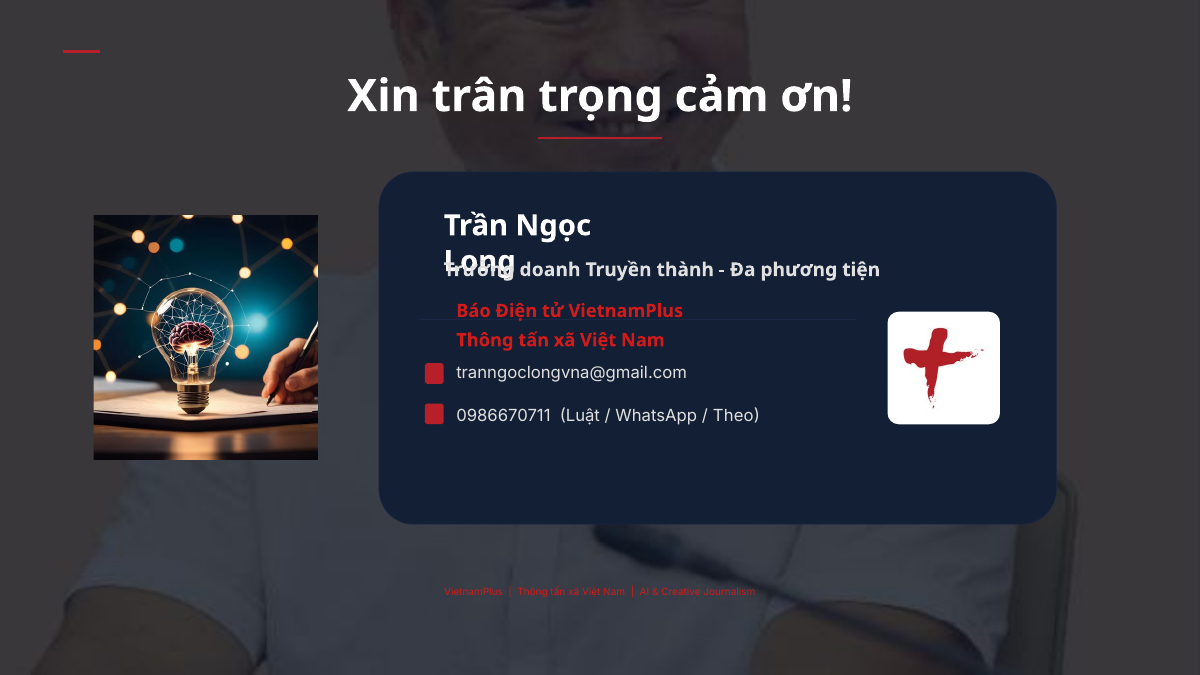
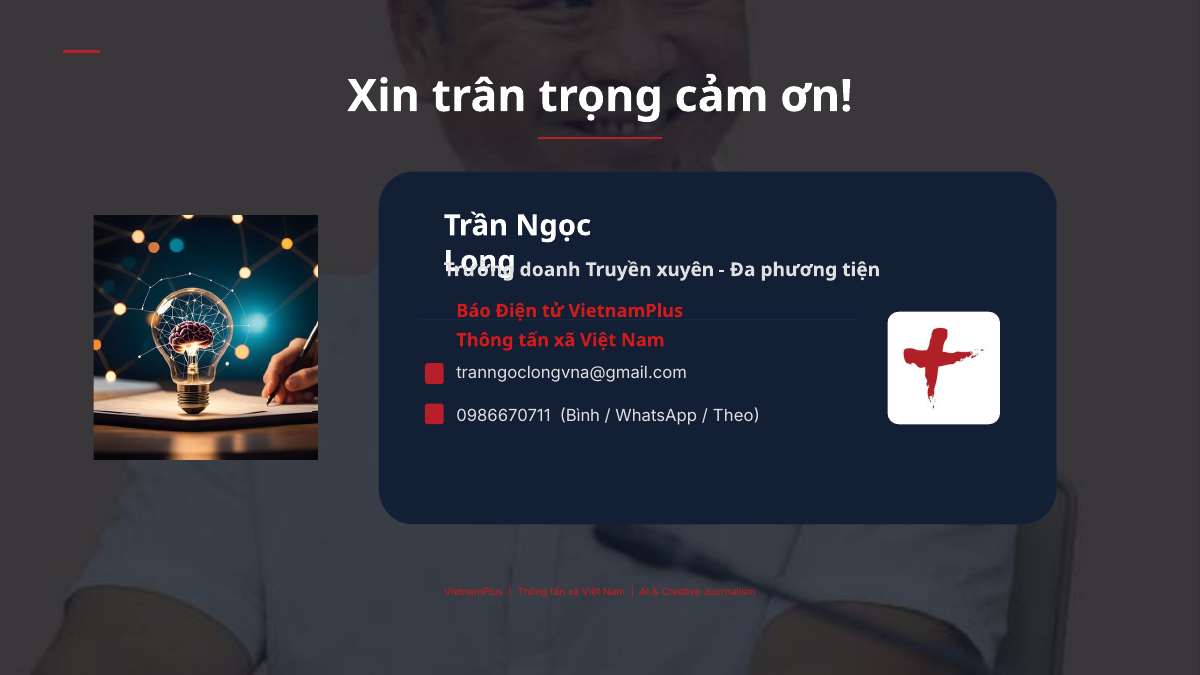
thành: thành -> xuyên (685, 270)
Luật: Luật -> Bình (580, 416)
